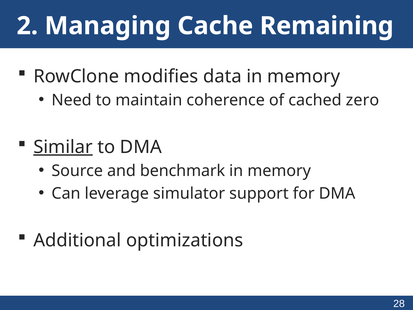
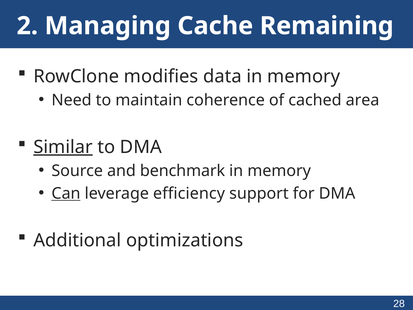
zero: zero -> area (363, 100)
Can underline: none -> present (66, 193)
simulator: simulator -> efficiency (189, 193)
